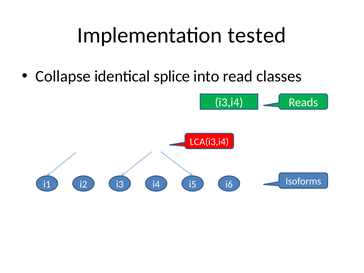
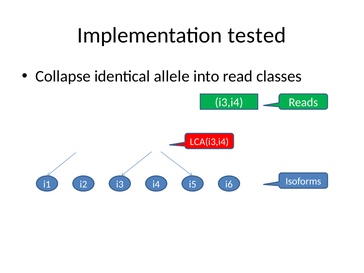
splice: splice -> allele (172, 76)
